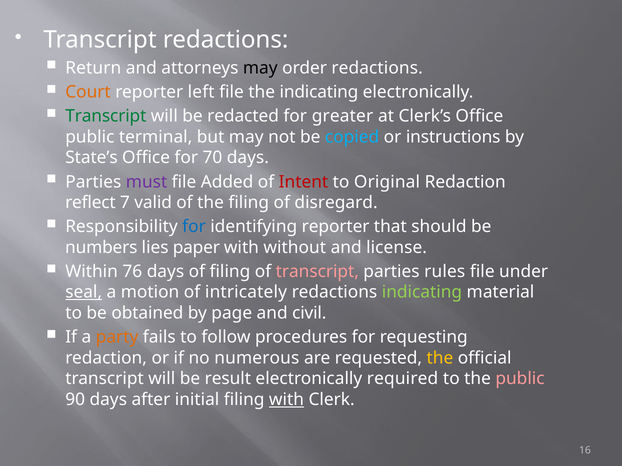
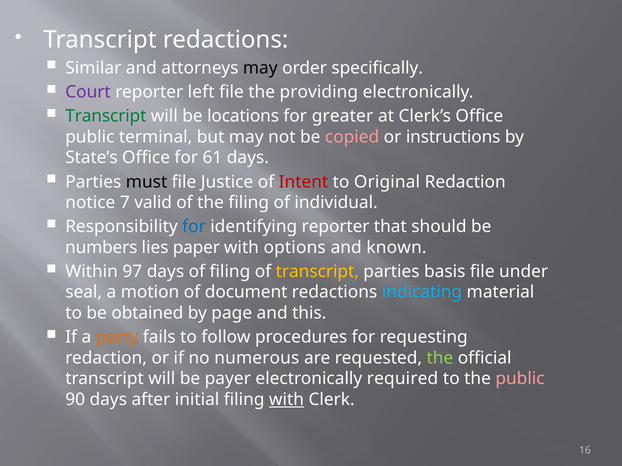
Return: Return -> Similar (93, 68)
order redactions: redactions -> specifically (377, 68)
Court colour: orange -> purple (88, 92)
the indicating: indicating -> providing (319, 92)
redacted: redacted -> locations (243, 116)
copied colour: light blue -> pink (352, 137)
70: 70 -> 61 (212, 158)
must colour: purple -> black (147, 182)
Added: Added -> Justice (227, 182)
reflect: reflect -> notice (90, 203)
disregard: disregard -> individual (336, 203)
without: without -> options (295, 248)
license: license -> known (397, 248)
76: 76 -> 97 (132, 272)
transcript colour: pink -> yellow (317, 272)
rules: rules -> basis (445, 272)
seal underline: present -> none (84, 293)
intricately: intricately -> document (246, 293)
indicating colour: light green -> light blue (422, 293)
civil: civil -> this (309, 313)
the colour: yellow -> light green (440, 358)
result: result -> payer (228, 379)
